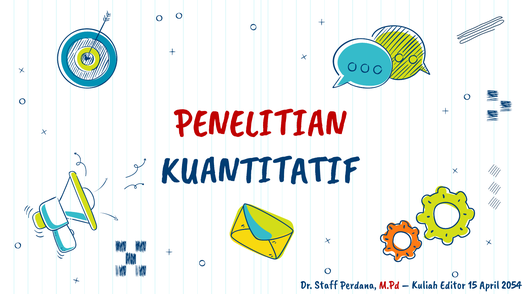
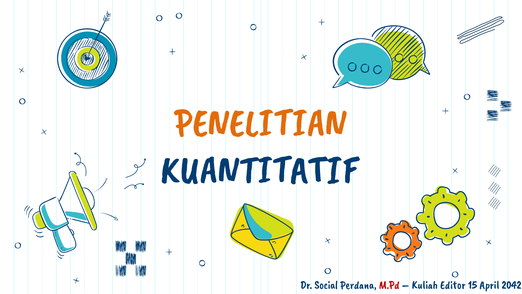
PENELITIAN colour: red -> orange (260, 122)
Staff: Staff -> Social (326, 285)
2054: 2054 -> 2042 (512, 285)
